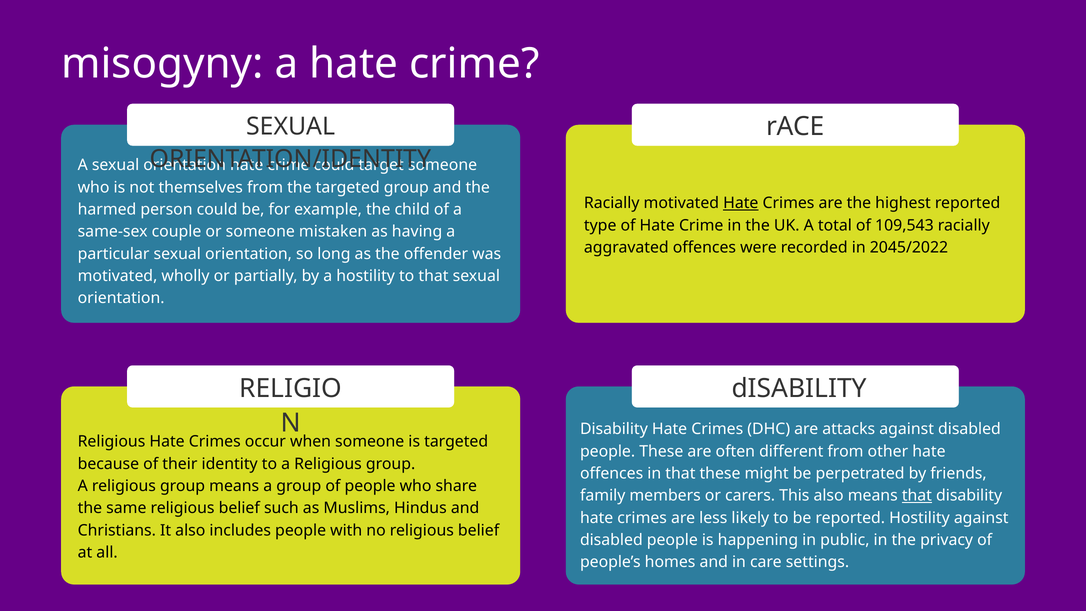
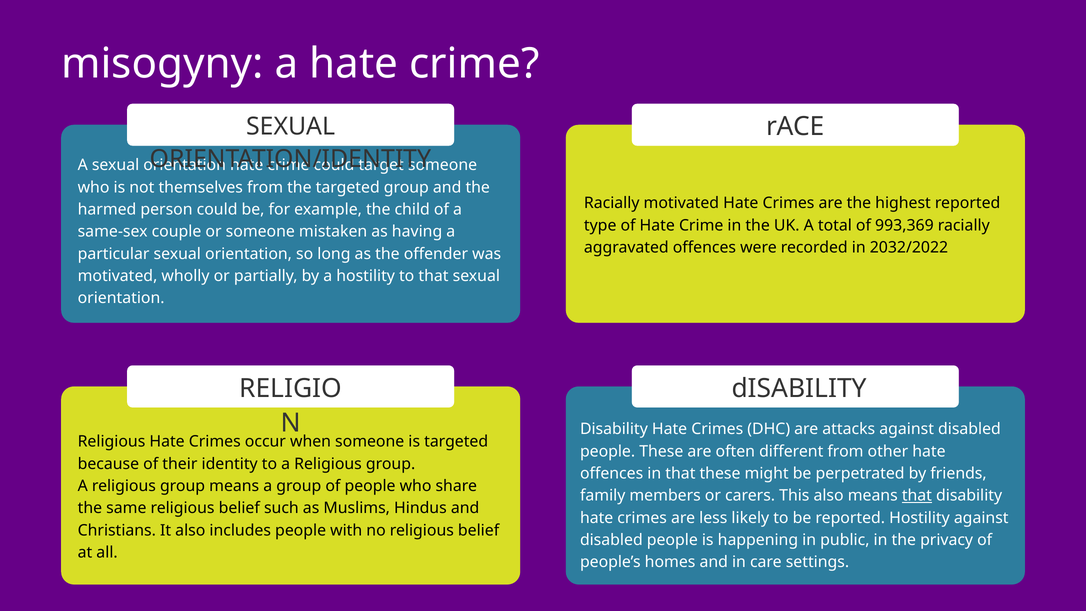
Hate underline: present -> none (741, 203)
109,543: 109,543 -> 993,369 (904, 225)
2045/2022: 2045/2022 -> 2032/2022 (909, 248)
